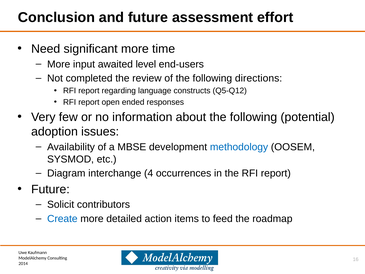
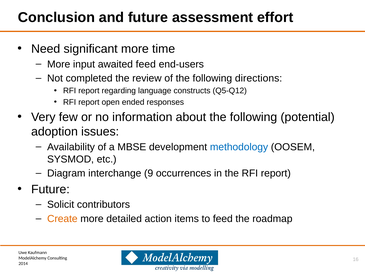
awaited level: level -> feed (146, 64)
4: 4 -> 9 (149, 173)
Create colour: blue -> orange (62, 219)
